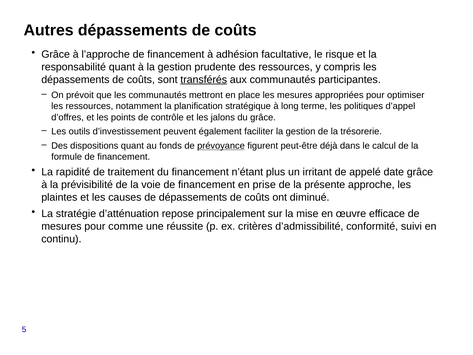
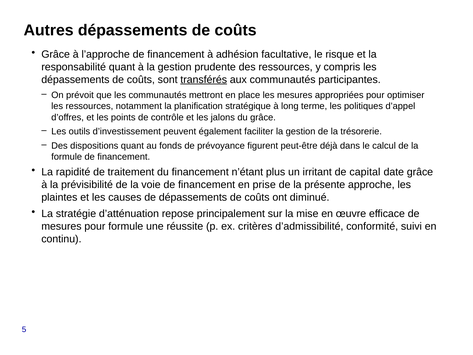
prévoyance underline: present -> none (221, 146)
appelé: appelé -> capital (365, 172)
pour comme: comme -> formule (126, 226)
